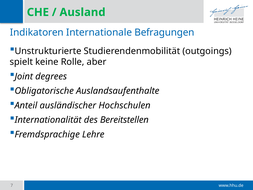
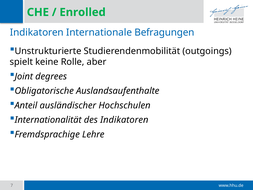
Ausland: Ausland -> Enrolled (83, 12)
des Bereitstellen: Bereitstellen -> Indikatoren (124, 120)
